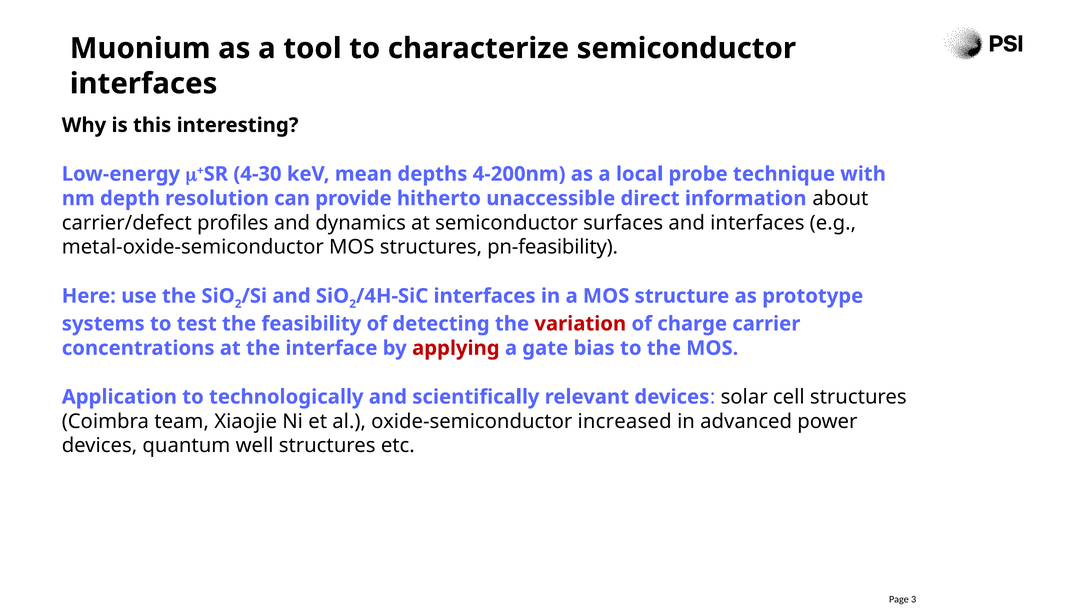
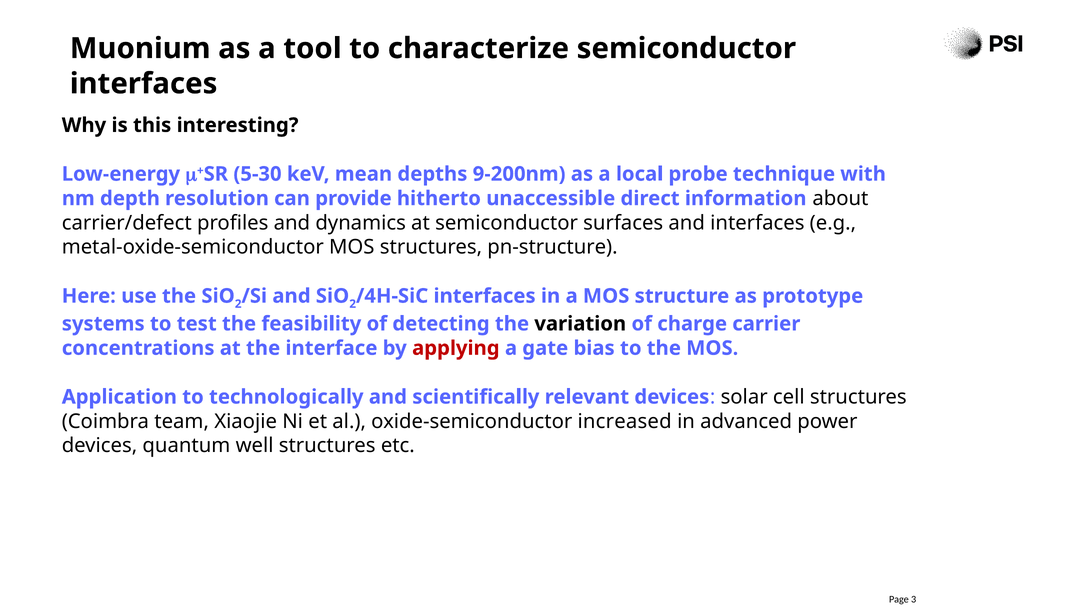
4-30: 4-30 -> 5-30 (258, 174)
4-200nm: 4-200nm -> 9-200nm (519, 174)
pn-feasibility: pn-feasibility -> pn-structure (552, 247)
variation colour: red -> black (580, 324)
